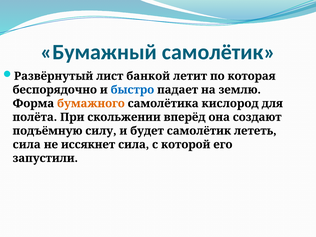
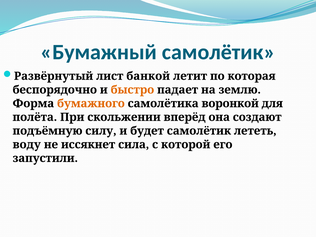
быстро colour: blue -> orange (132, 90)
кислород: кислород -> воронкой (230, 103)
сила: сила -> воду (27, 145)
